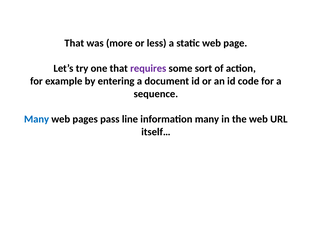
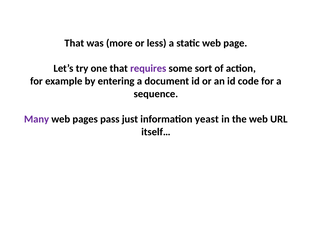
Many colour: blue -> purple (37, 119)
line: line -> just (130, 119)
information many: many -> yeast (207, 119)
